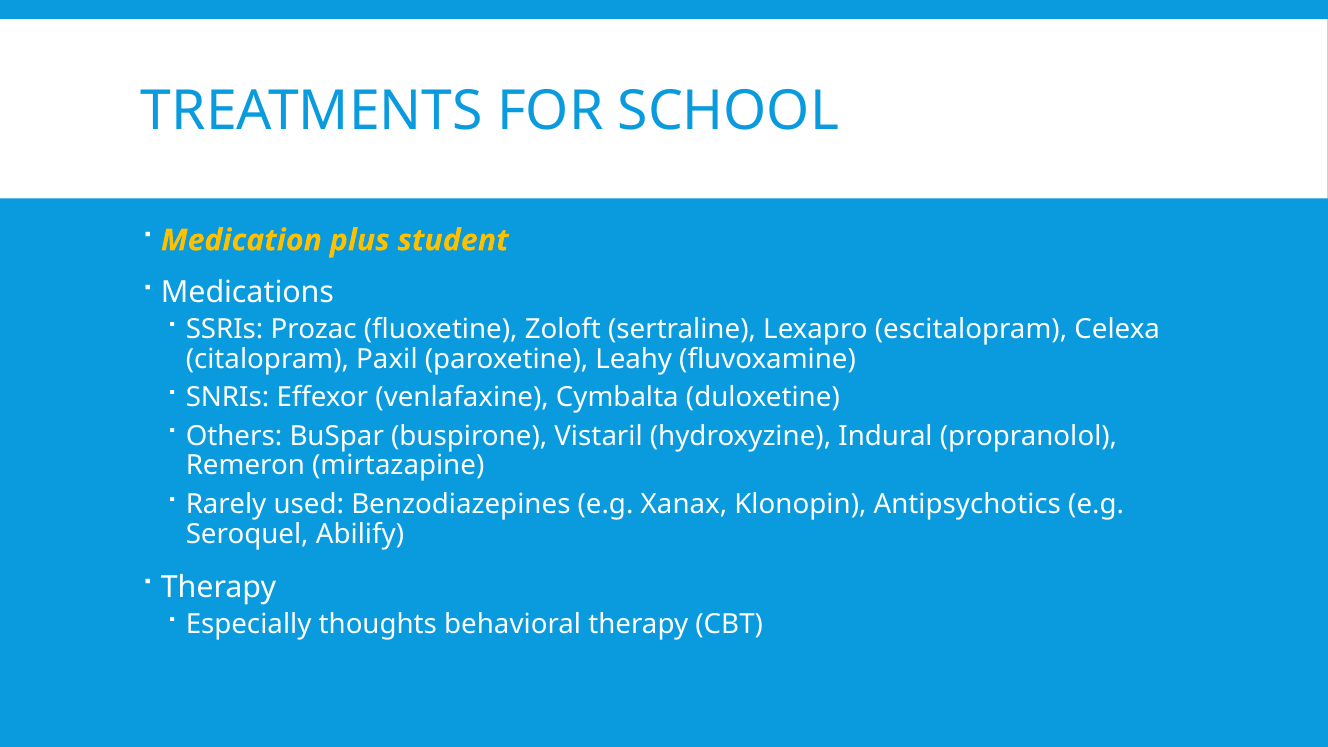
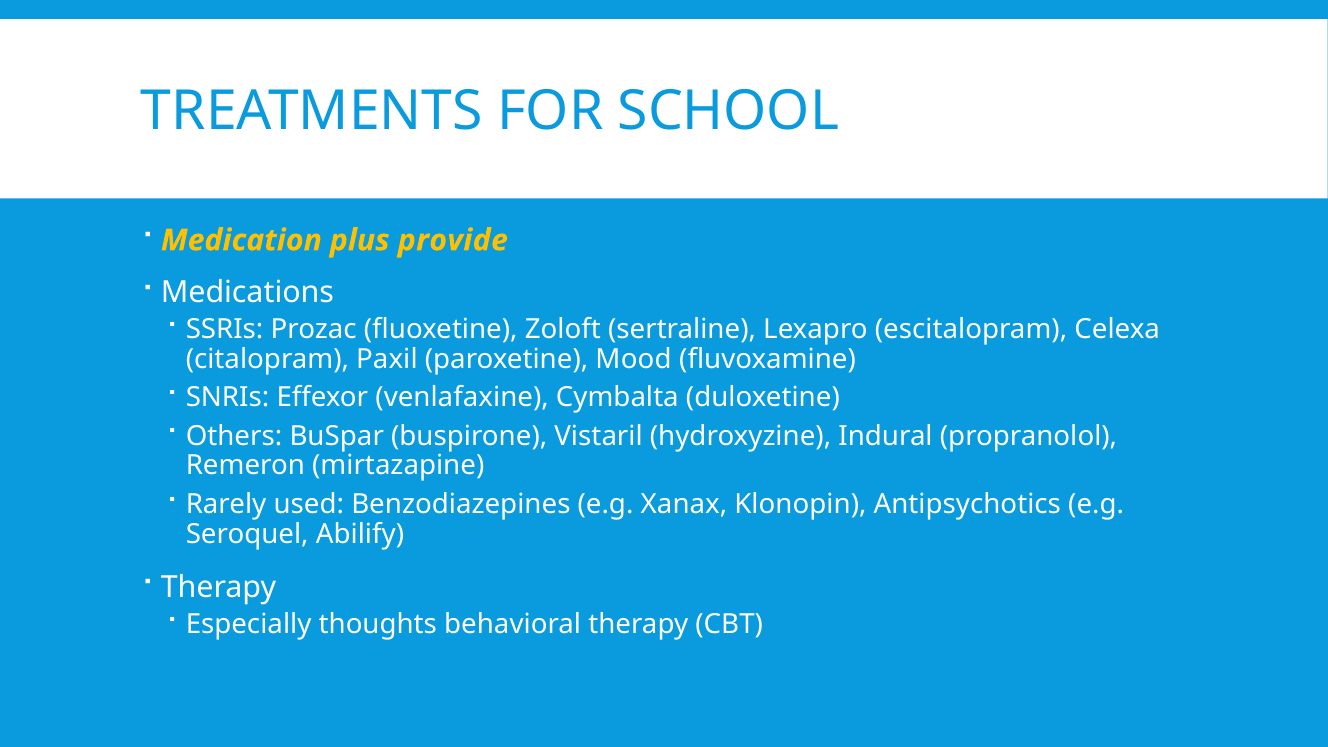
student: student -> provide (453, 240)
Leahy: Leahy -> Mood (634, 359)
